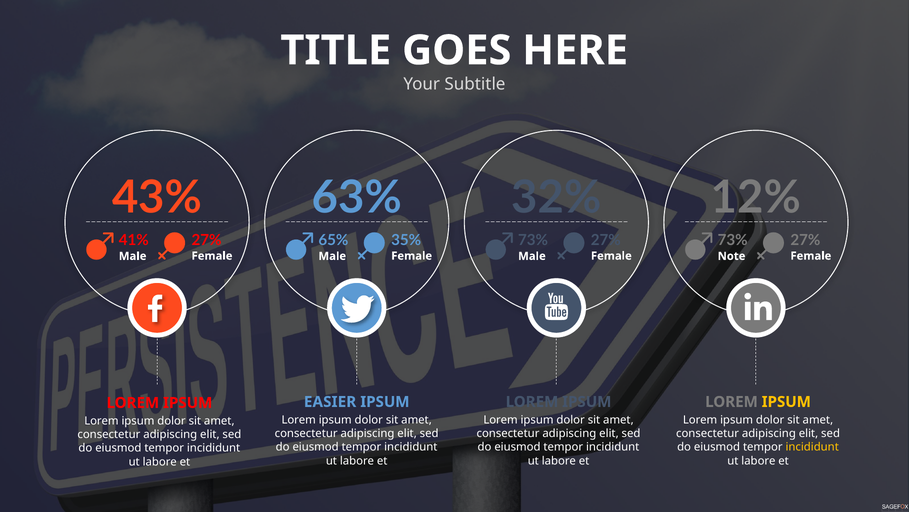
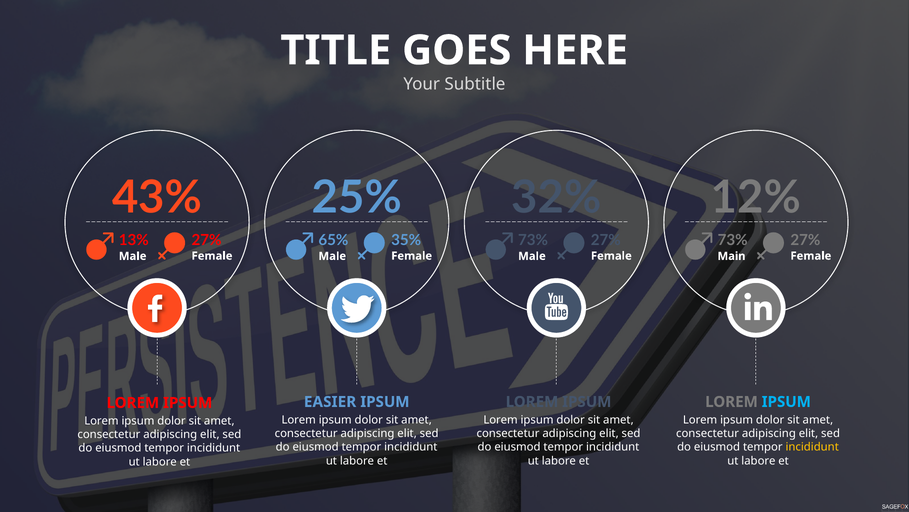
63%: 63% -> 25% (357, 197)
41%: 41% -> 13% (134, 240)
Note: Note -> Main (732, 256)
IPSUM colour: yellow -> light blue (786, 401)
